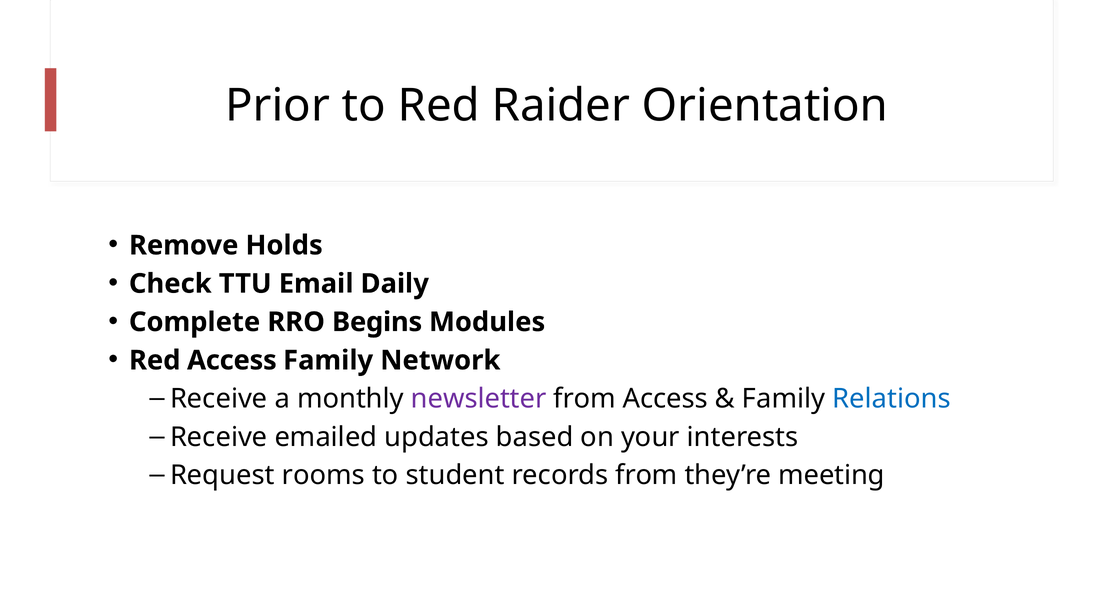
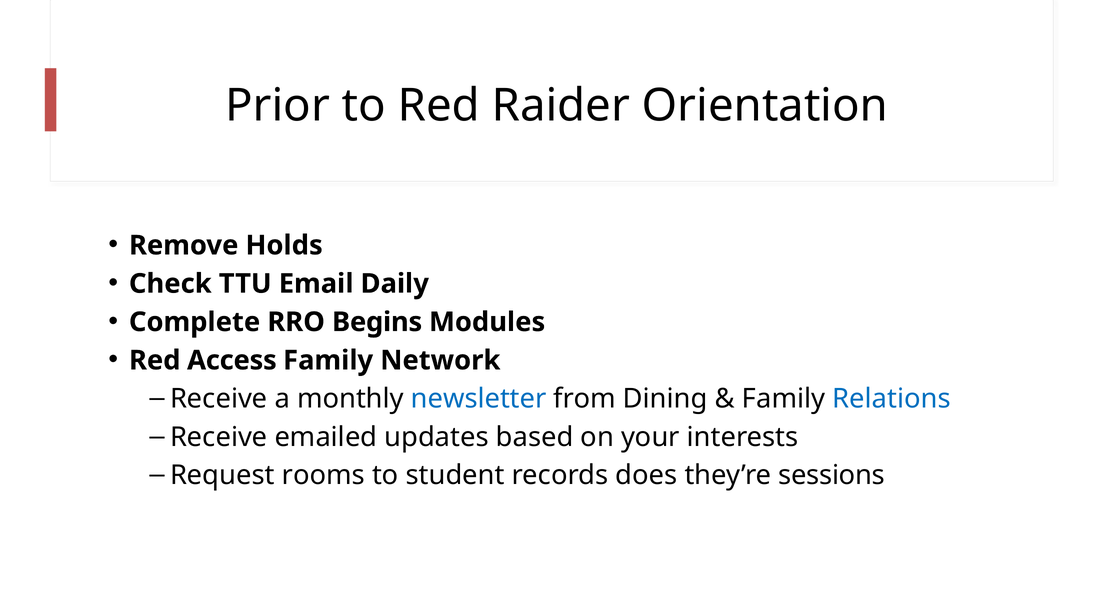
newsletter colour: purple -> blue (479, 399)
from Access: Access -> Dining (665, 399)
records from: from -> does (646, 475)
meeting: meeting -> sessions (832, 475)
